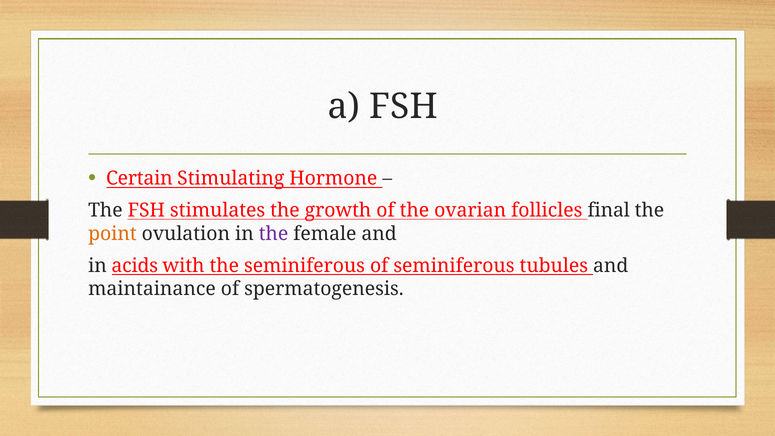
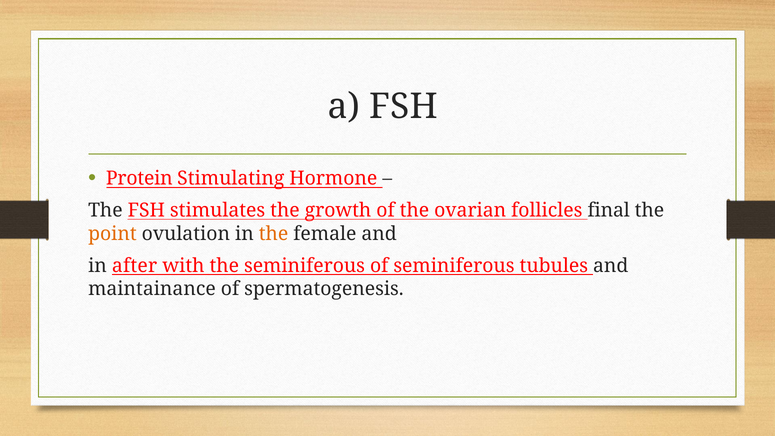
Certain: Certain -> Protein (139, 178)
the colour: purple -> orange (274, 234)
acids: acids -> after (135, 266)
